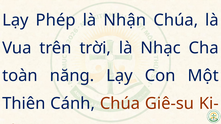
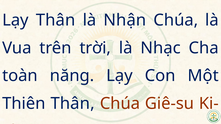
Lạy Phép: Phép -> Thân (56, 20)
Thiên Cánh: Cánh -> Thân (73, 104)
